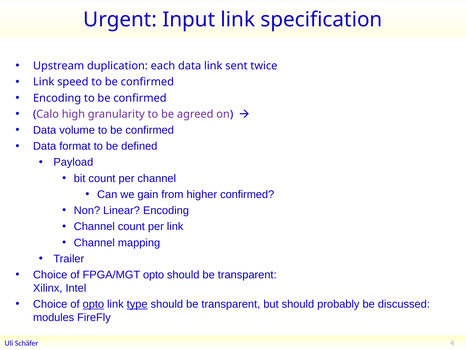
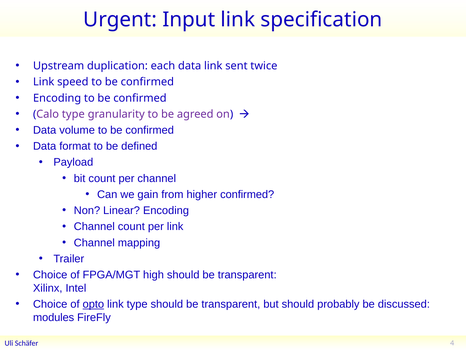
Calo high: high -> type (73, 114)
FPGA/MGT opto: opto -> high (153, 274)
type underline: present -> none (137, 304)
